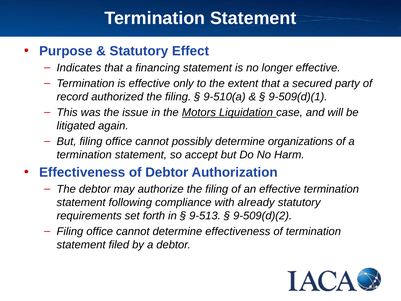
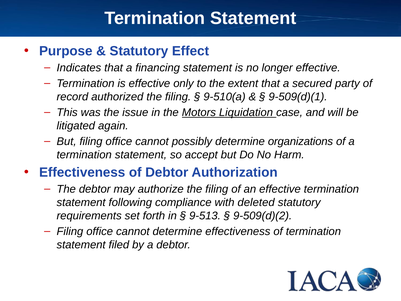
already: already -> deleted (256, 202)
